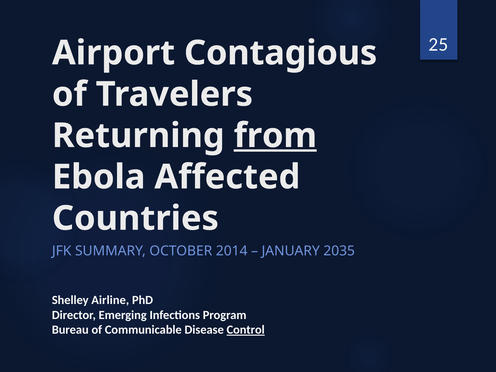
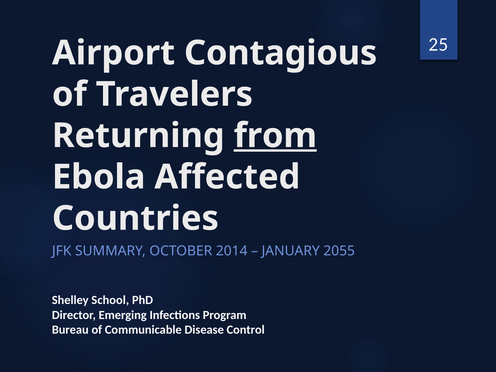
2035: 2035 -> 2055 (339, 251)
Airline: Airline -> School (110, 300)
Control underline: present -> none (246, 330)
